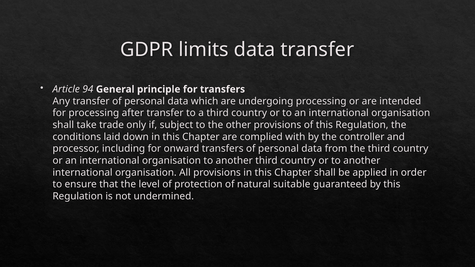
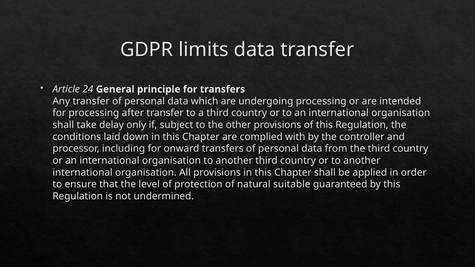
94: 94 -> 24 (88, 89)
trade: trade -> delay (112, 125)
